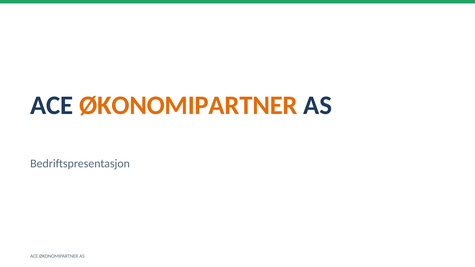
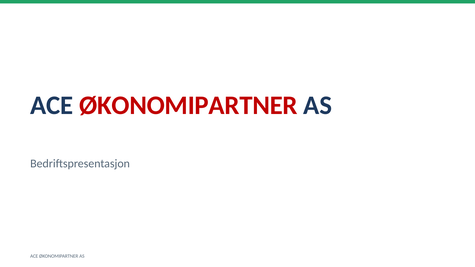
ØKONOMIPARTNER colour: orange -> red (188, 105)
